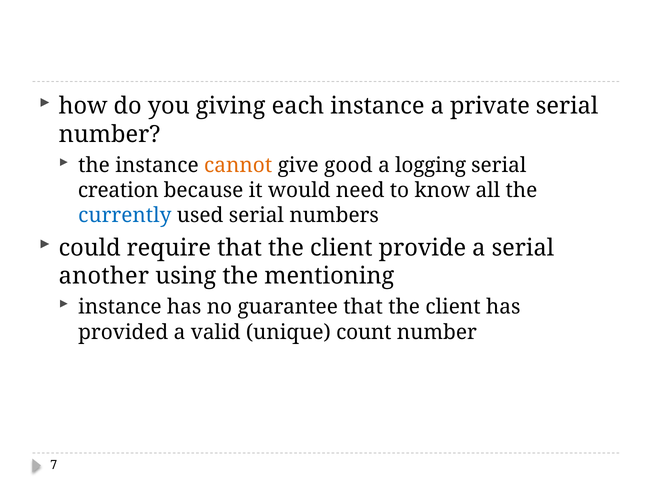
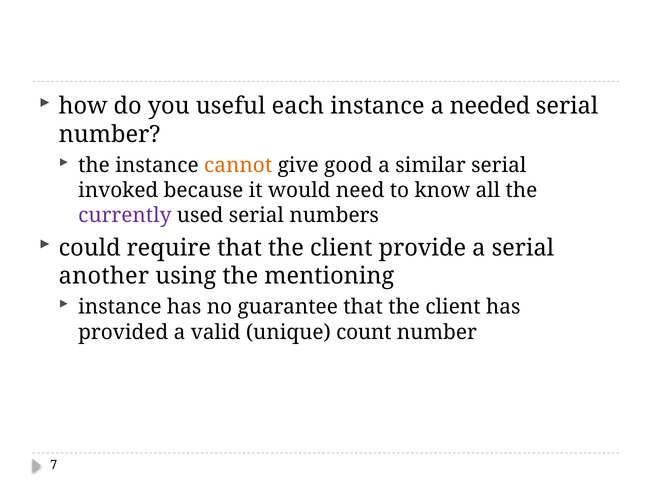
giving: giving -> useful (231, 106)
private: private -> needed (490, 106)
logging: logging -> similar (431, 165)
creation: creation -> invoked (118, 190)
currently colour: blue -> purple (125, 215)
